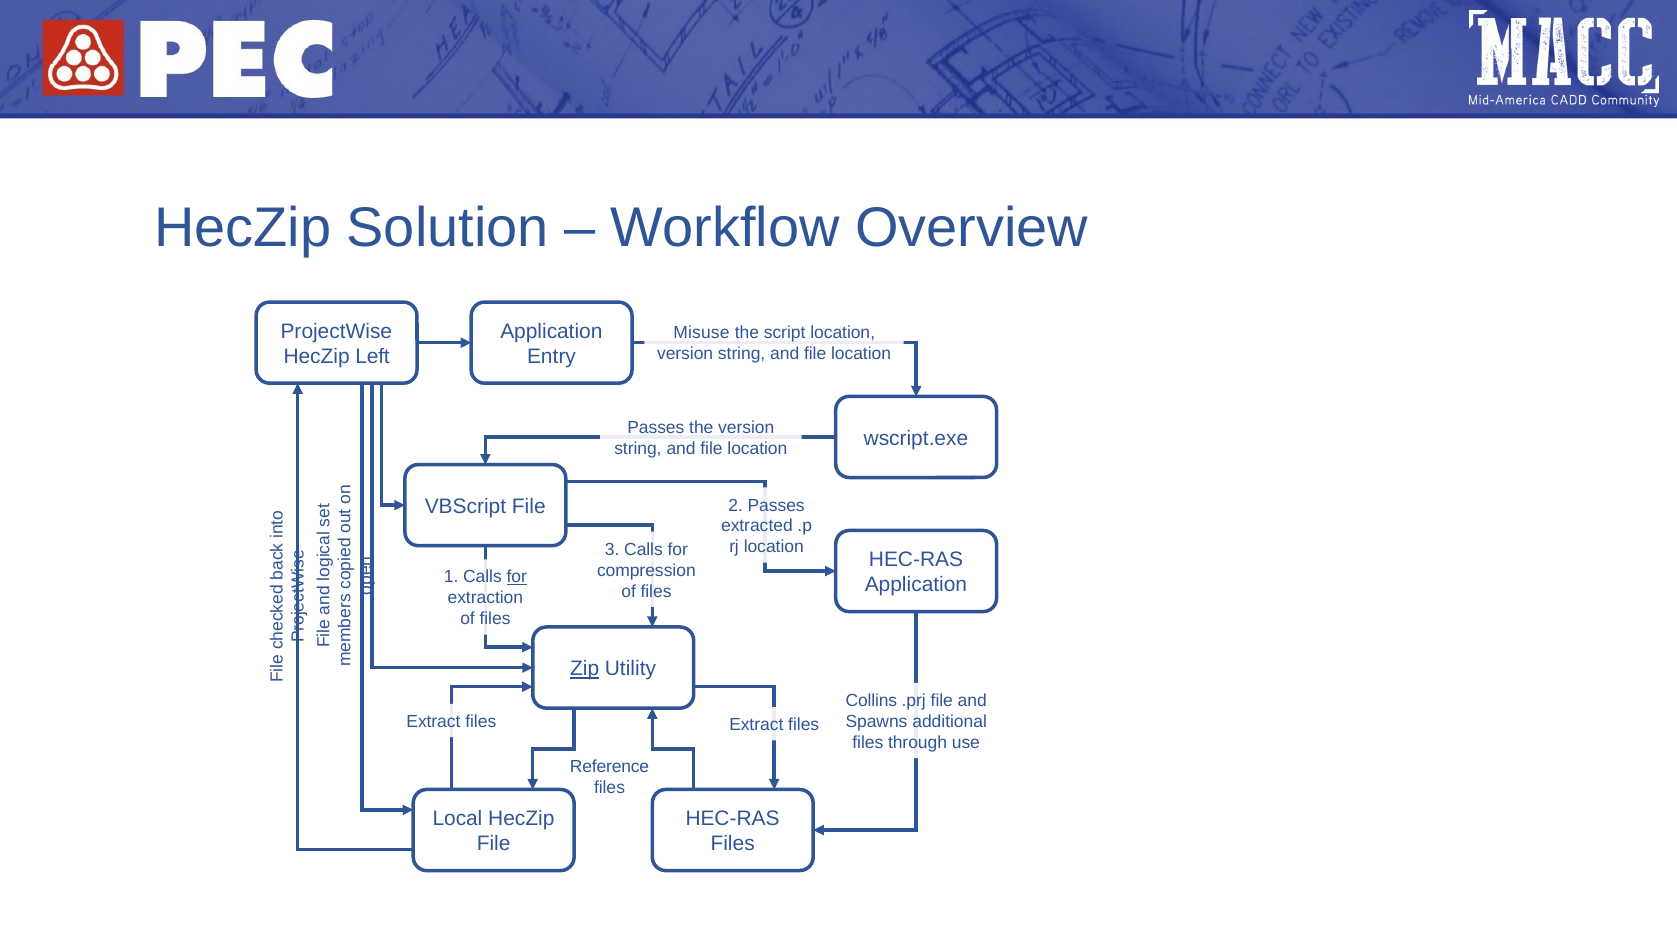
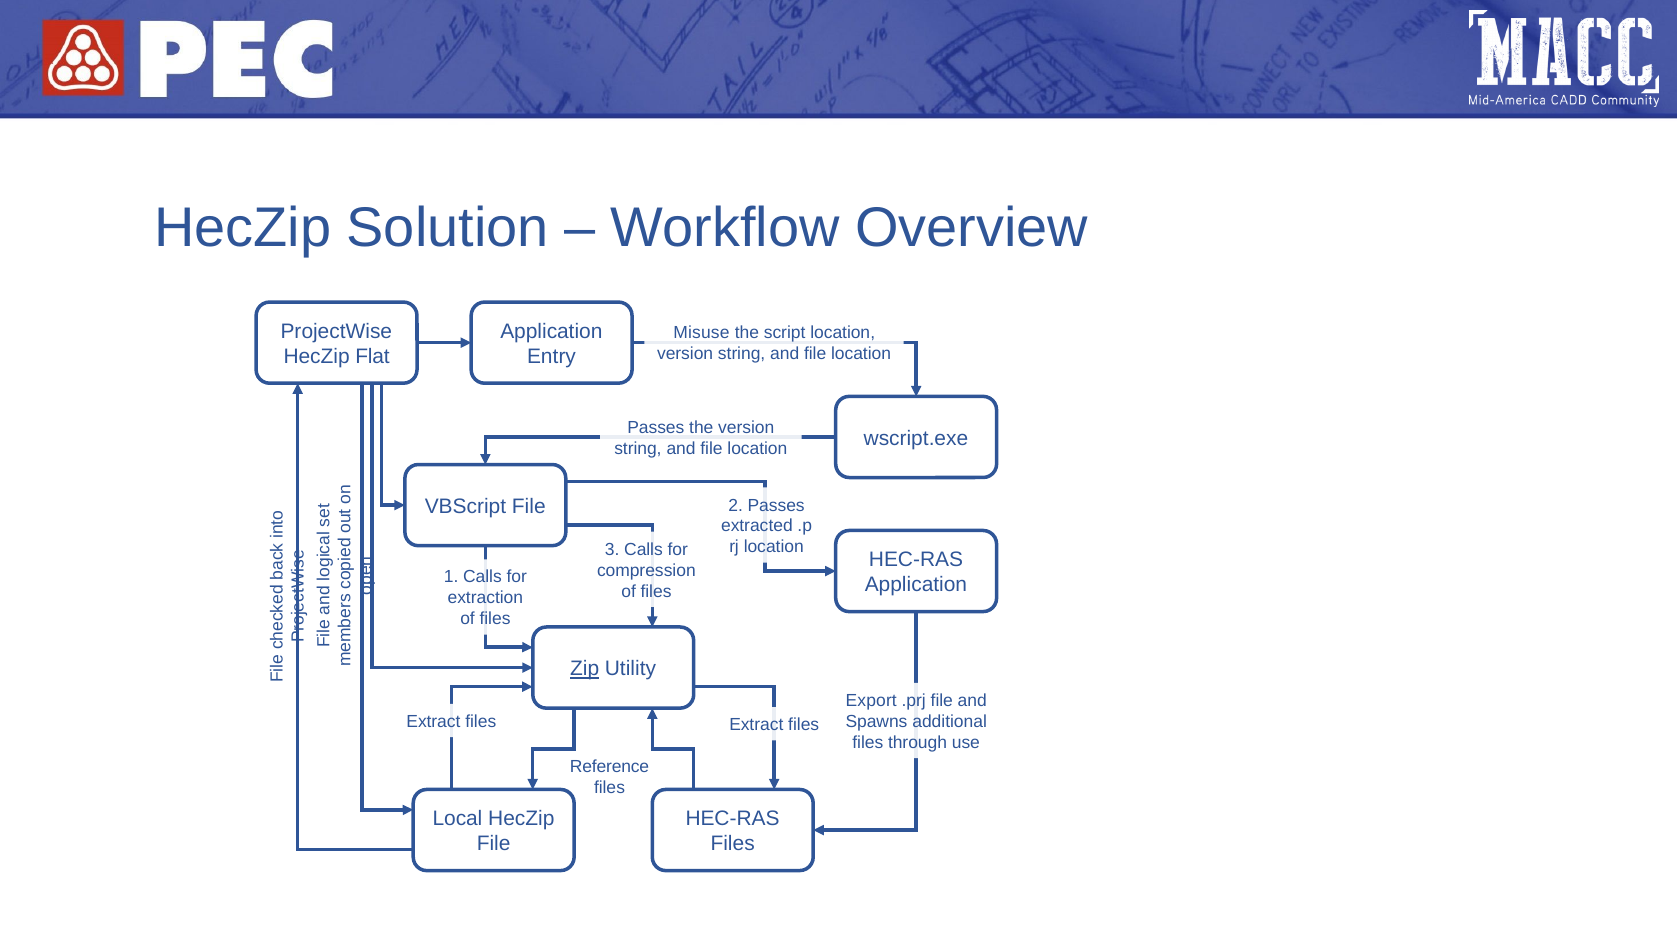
Left: Left -> Flat (373, 357)
for underline: present -> none (517, 577)
Collins: Collins -> Export (871, 701)
